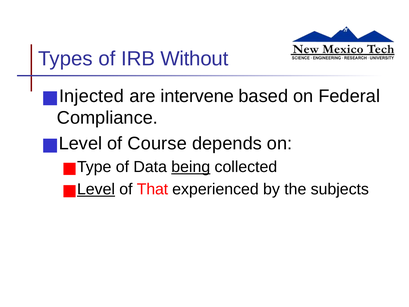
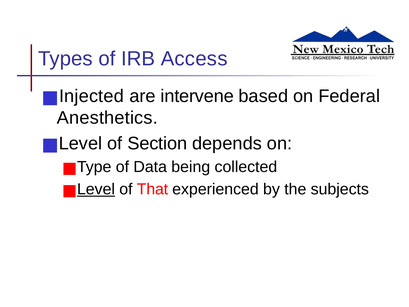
Without: Without -> Access (194, 59)
Compliance: Compliance -> Anesthetics (107, 118)
Course: Course -> Section (157, 143)
being underline: present -> none (191, 167)
